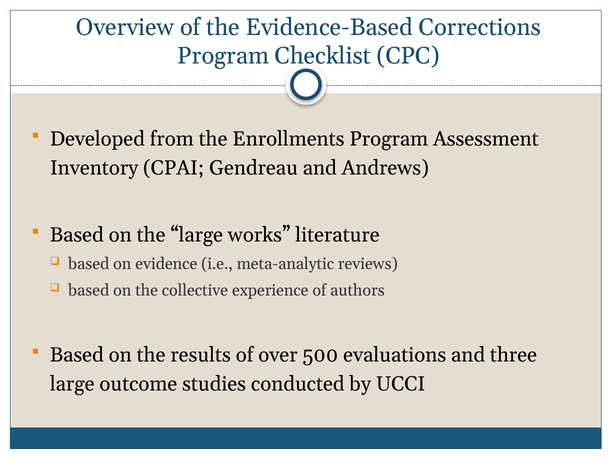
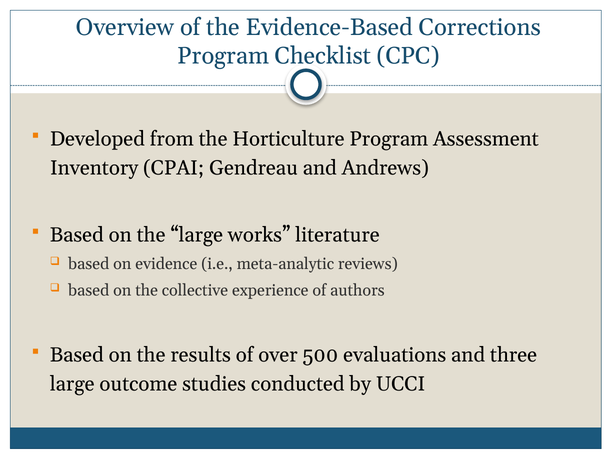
Enrollments: Enrollments -> Horticulture (289, 139)
